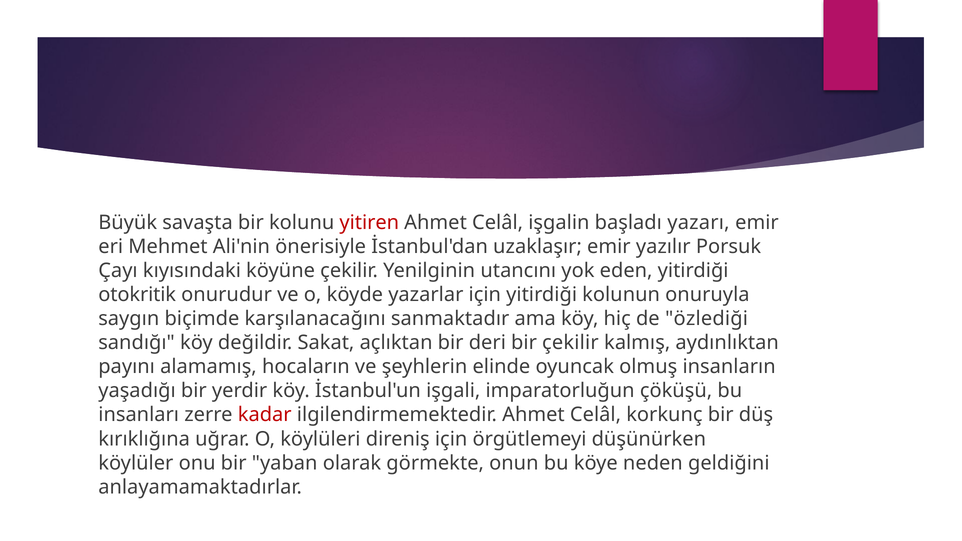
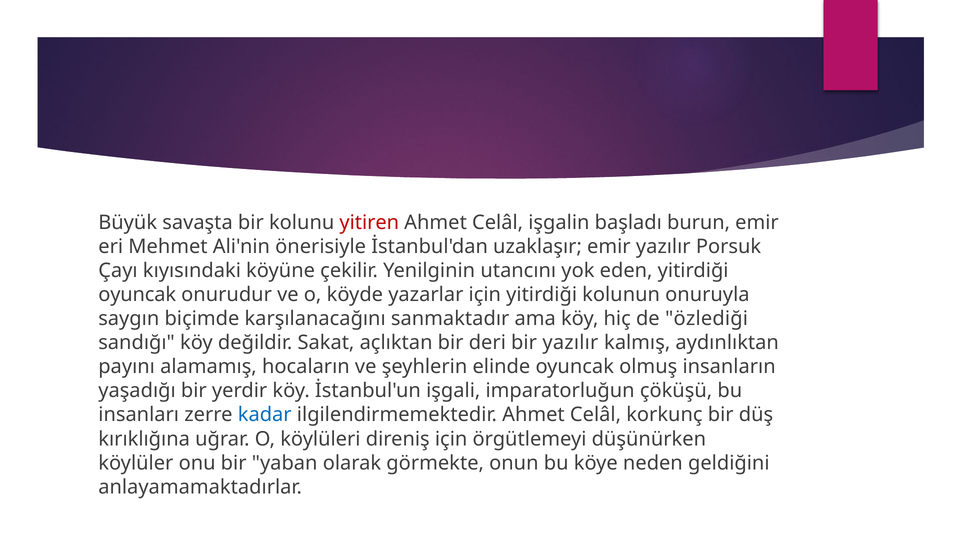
yazarı: yazarı -> burun (699, 222)
otokritik: otokritik -> oyuncak (137, 295)
bir çekilir: çekilir -> yazılır (570, 343)
kadar colour: red -> blue (265, 415)
